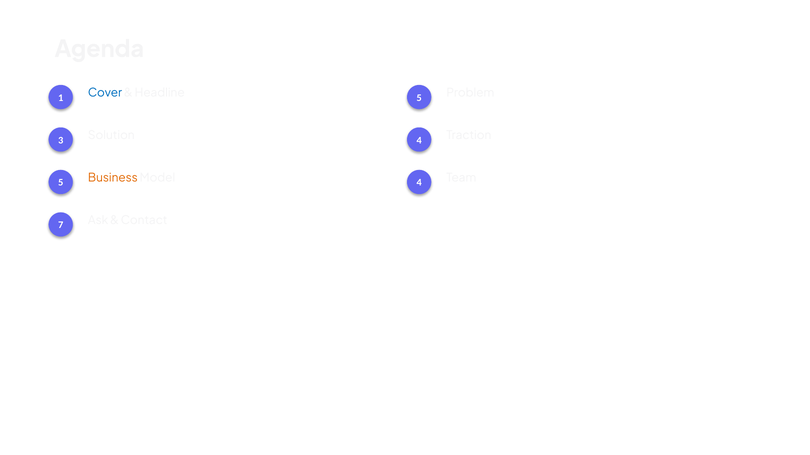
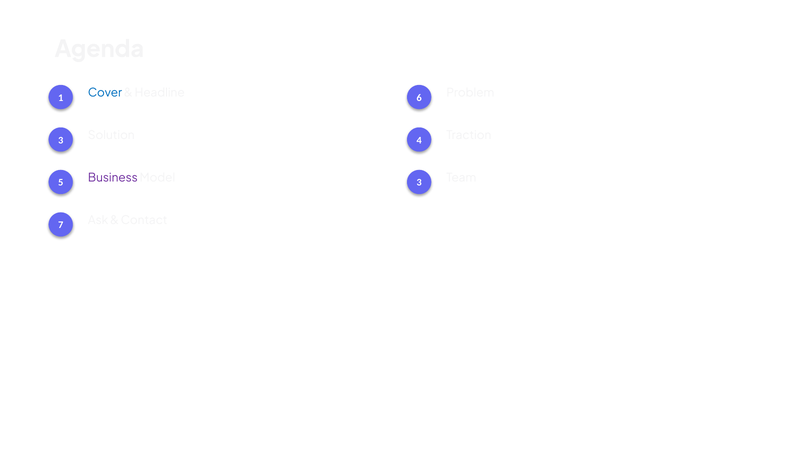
Headline 5: 5 -> 6 (419, 98)
Business colour: orange -> purple (113, 178)
Model 4: 4 -> 3 (419, 183)
